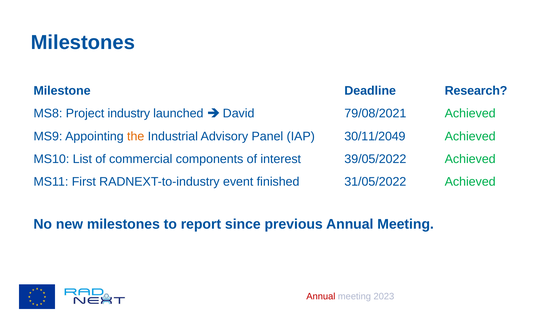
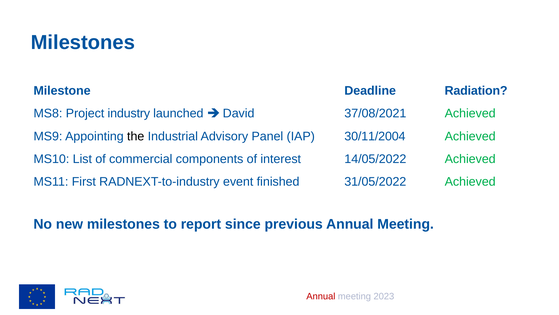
Research: Research -> Radiation (476, 91)
79/08/2021: 79/08/2021 -> 37/08/2021 (375, 113)
the colour: orange -> black (136, 136)
30/11/2049: 30/11/2049 -> 30/11/2004 (375, 136)
39/05/2022: 39/05/2022 -> 14/05/2022 (375, 159)
